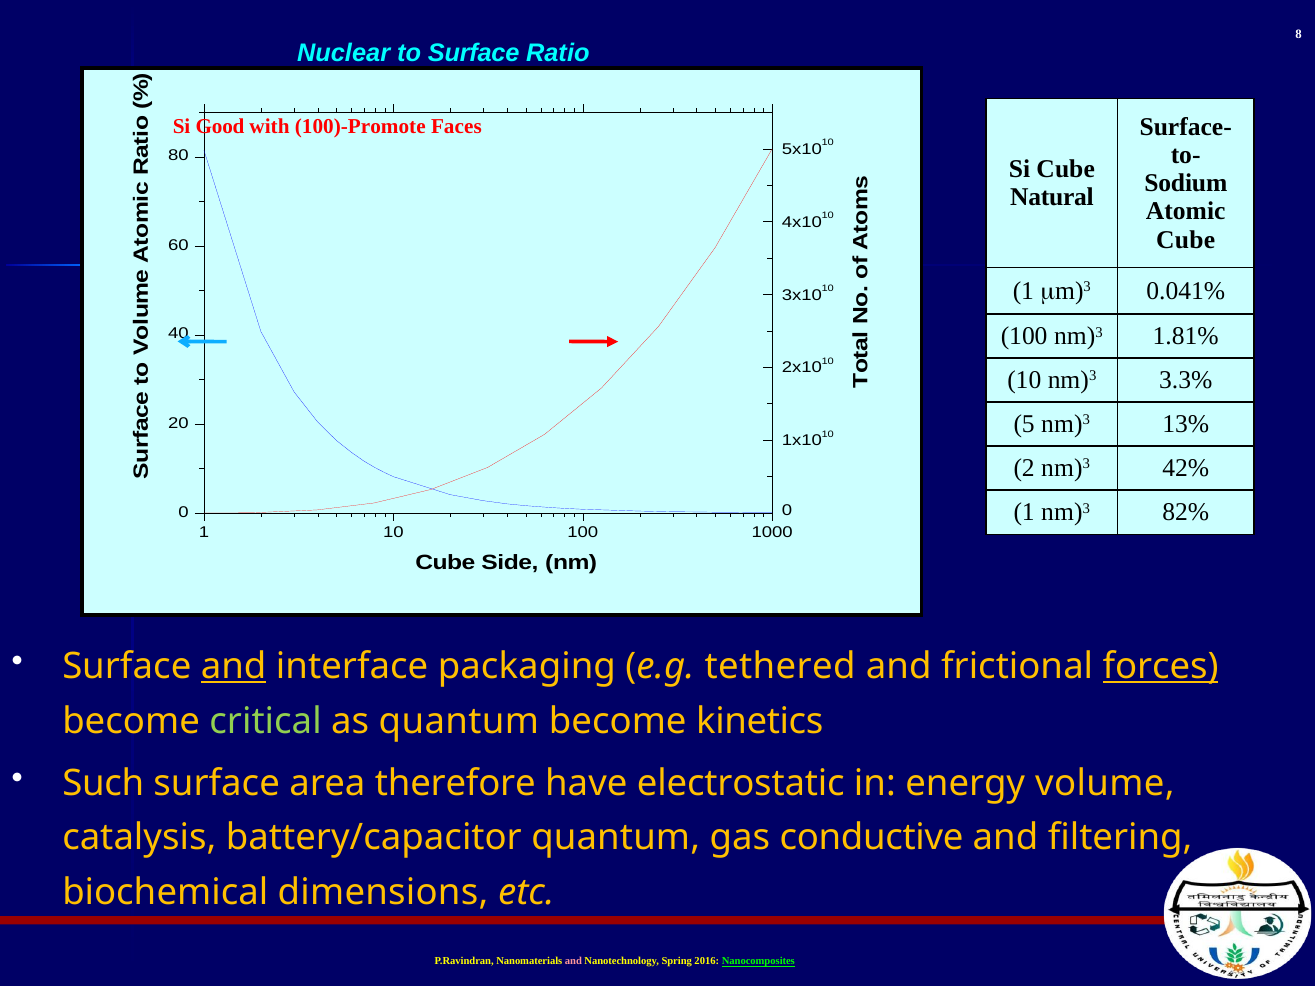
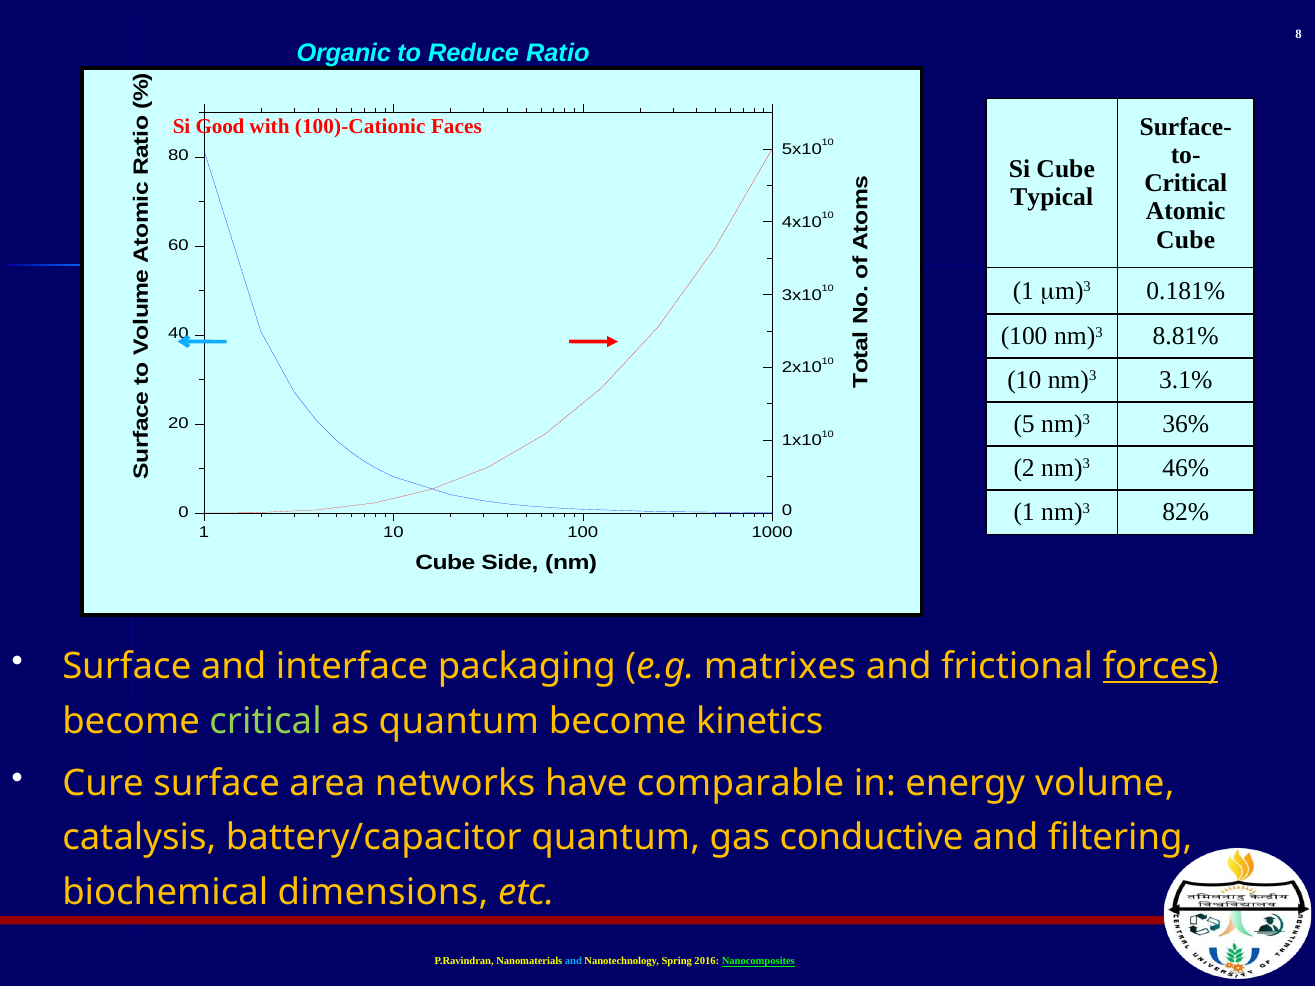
Nuclear: Nuclear -> Organic (344, 53)
to Surface: Surface -> Reduce (474, 53)
100)-Promote: 100)-Promote -> 100)-Cationic (360, 127)
Sodium: Sodium -> Critical (1186, 183)
Natural: Natural -> Typical (1052, 197)
0.041%: 0.041% -> 0.181% (1186, 291)
1.81%: 1.81% -> 8.81% (1186, 336)
3.3%: 3.3% -> 3.1% (1186, 380)
13%: 13% -> 36% (1186, 424)
42%: 42% -> 46% (1186, 468)
and underline: present -> none (234, 667)
tethered: tethered -> matrixes (780, 667)
Such: Such -> Cure (103, 783)
therefore: therefore -> networks (455, 783)
electrostatic: electrostatic -> comparable (741, 783)
and colour: pink -> light blue (573, 961)
